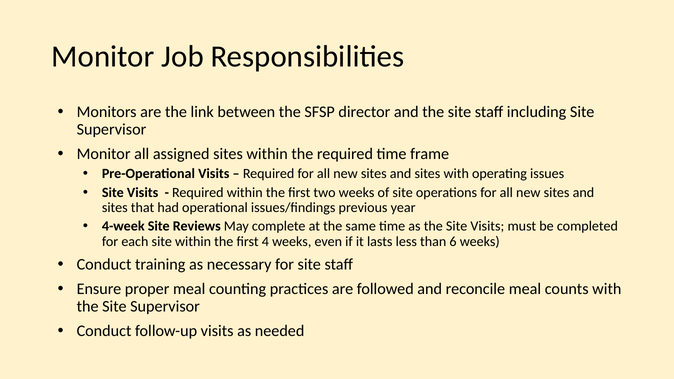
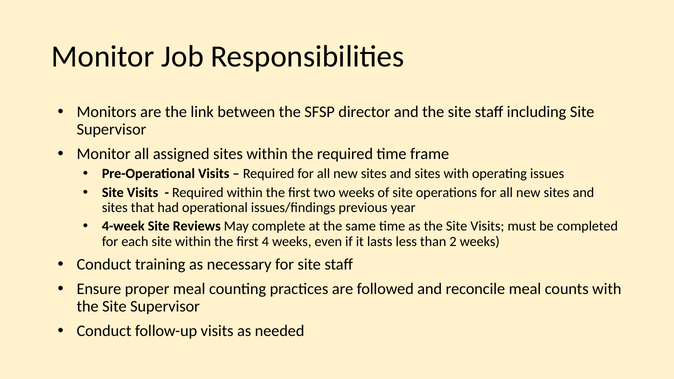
6: 6 -> 2 (453, 241)
